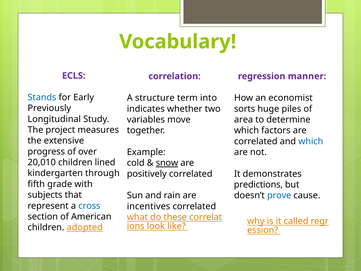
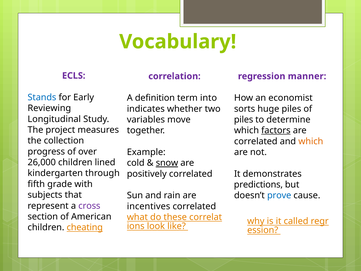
structure: structure -> definition (155, 98)
Previously: Previously -> Reviewing (49, 108)
area: area -> piles (244, 120)
factors underline: none -> present (276, 130)
extensive: extensive -> collection (64, 141)
which colour: blue -> orange (311, 141)
20,010: 20,010 -> 26,000 (42, 162)
cross colour: blue -> purple (89, 206)
adopted: adopted -> cheating (85, 227)
